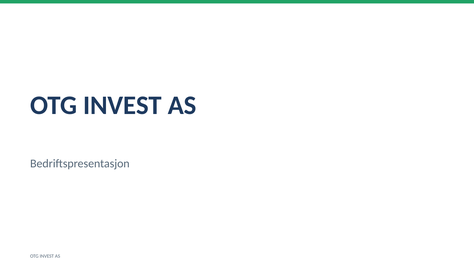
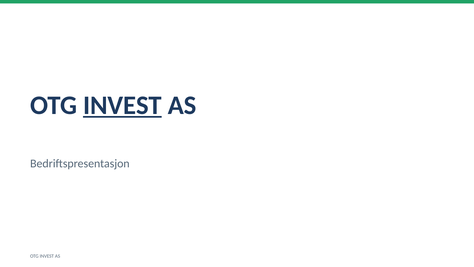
INVEST underline: none -> present (122, 105)
